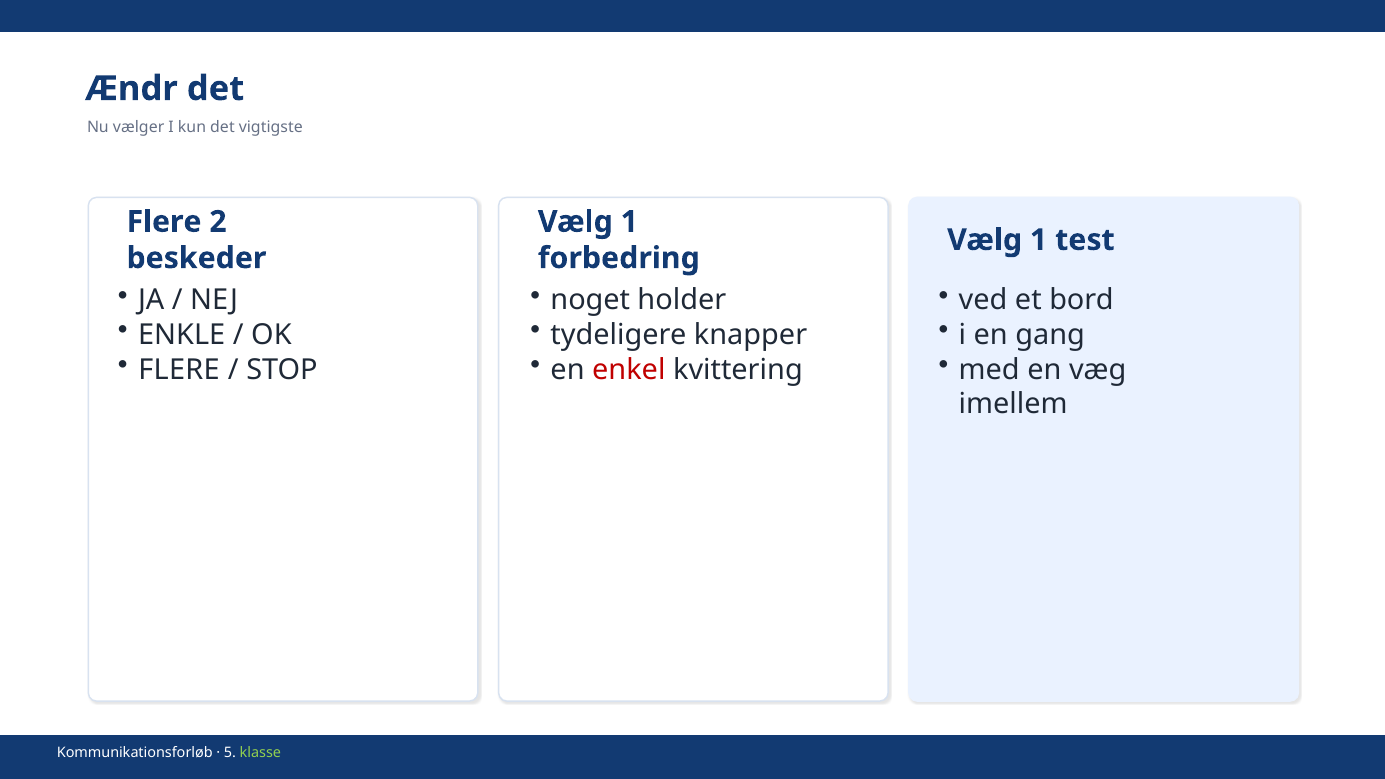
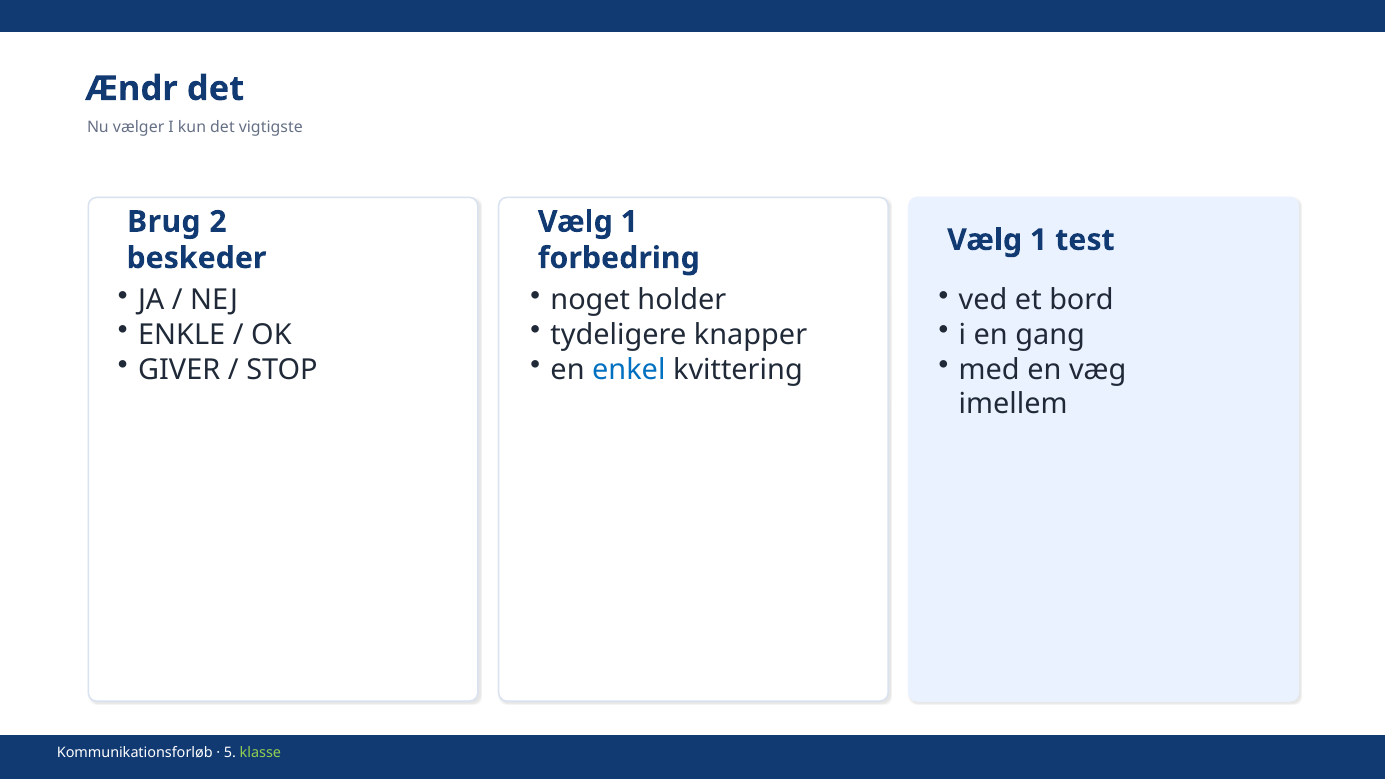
Flere: Flere -> Brug (164, 222)
FLERE: FLERE -> GIVER (179, 370)
enkel colour: red -> blue (629, 370)
